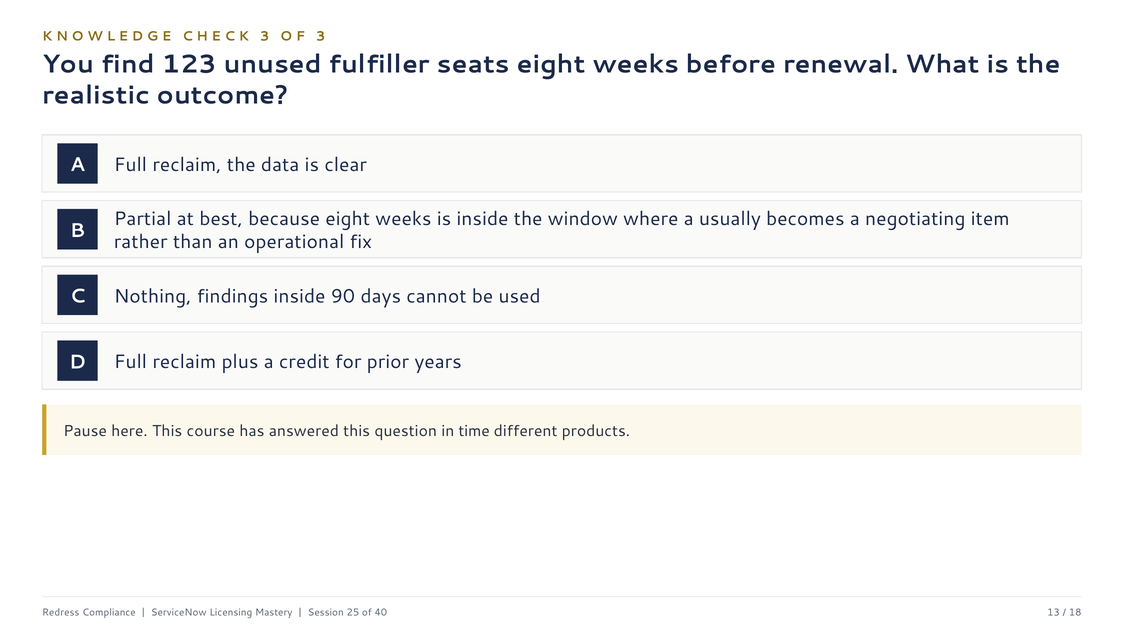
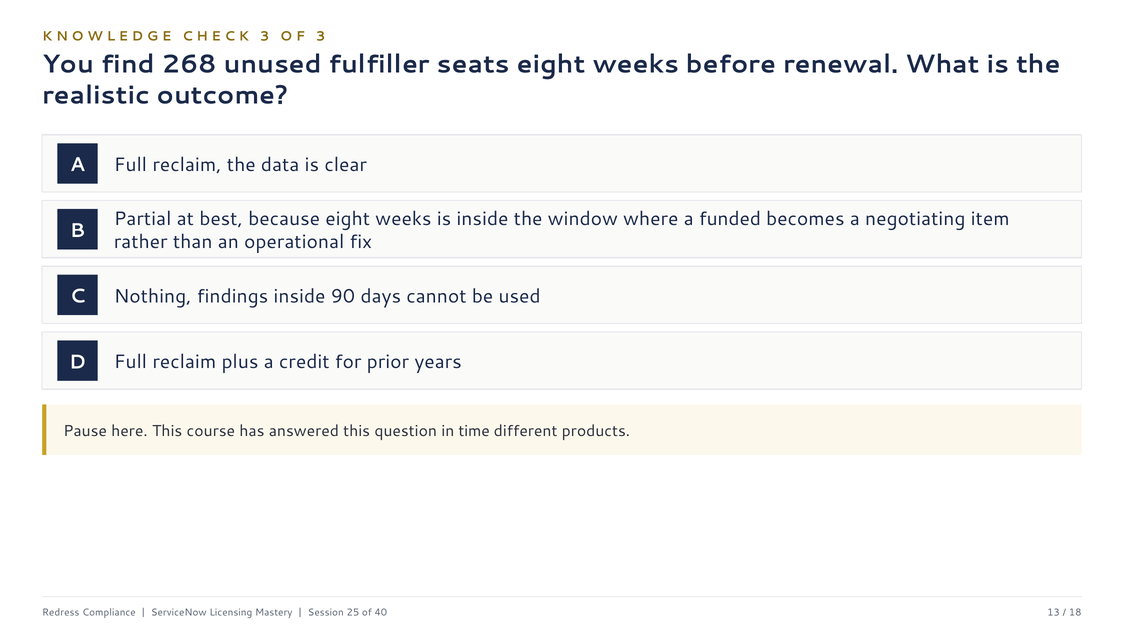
123: 123 -> 268 (189, 64)
usually: usually -> funded (730, 219)
